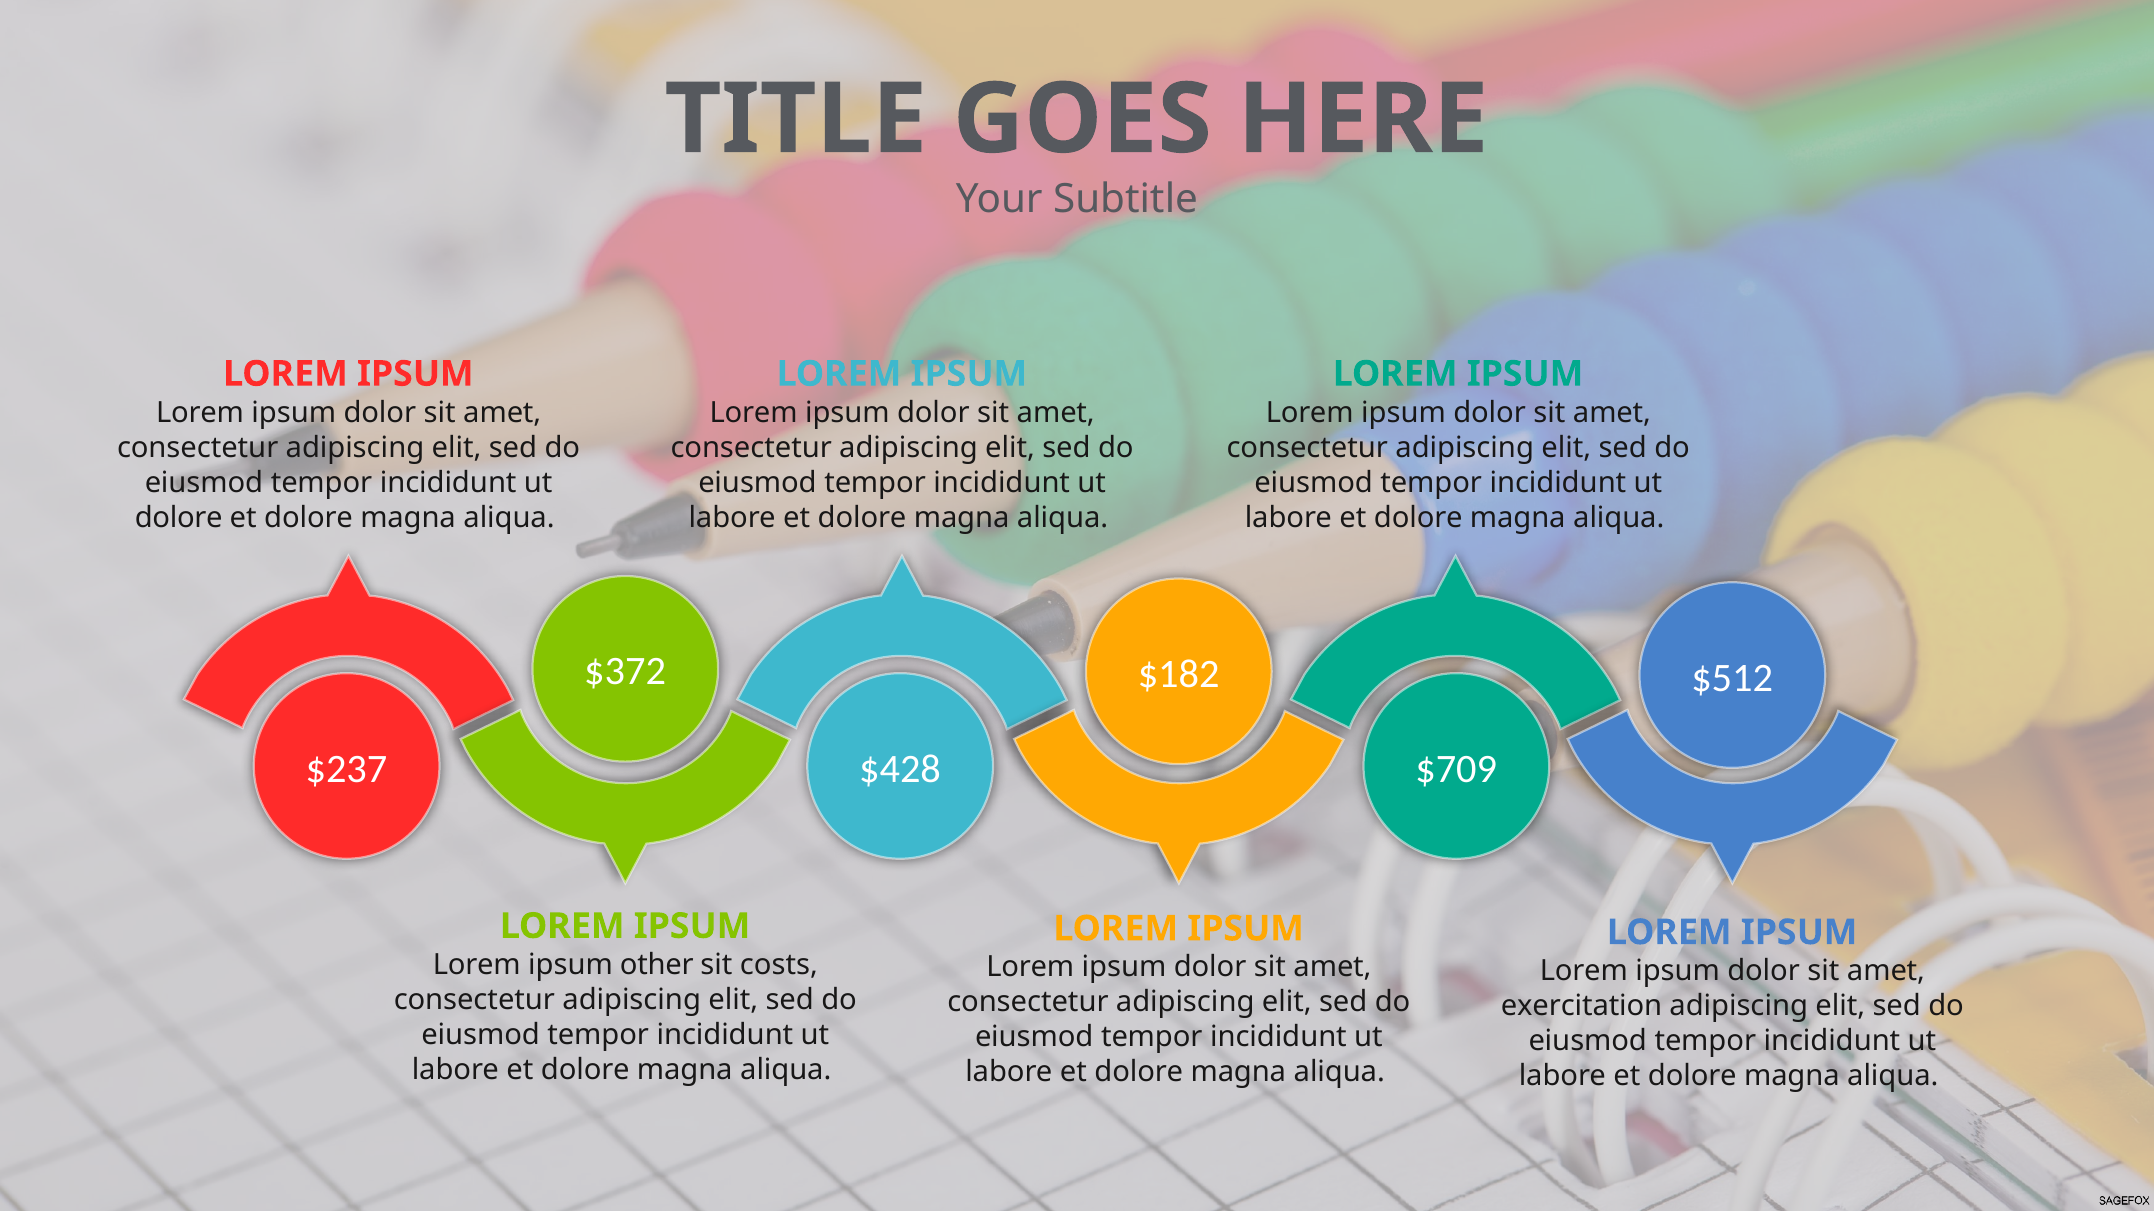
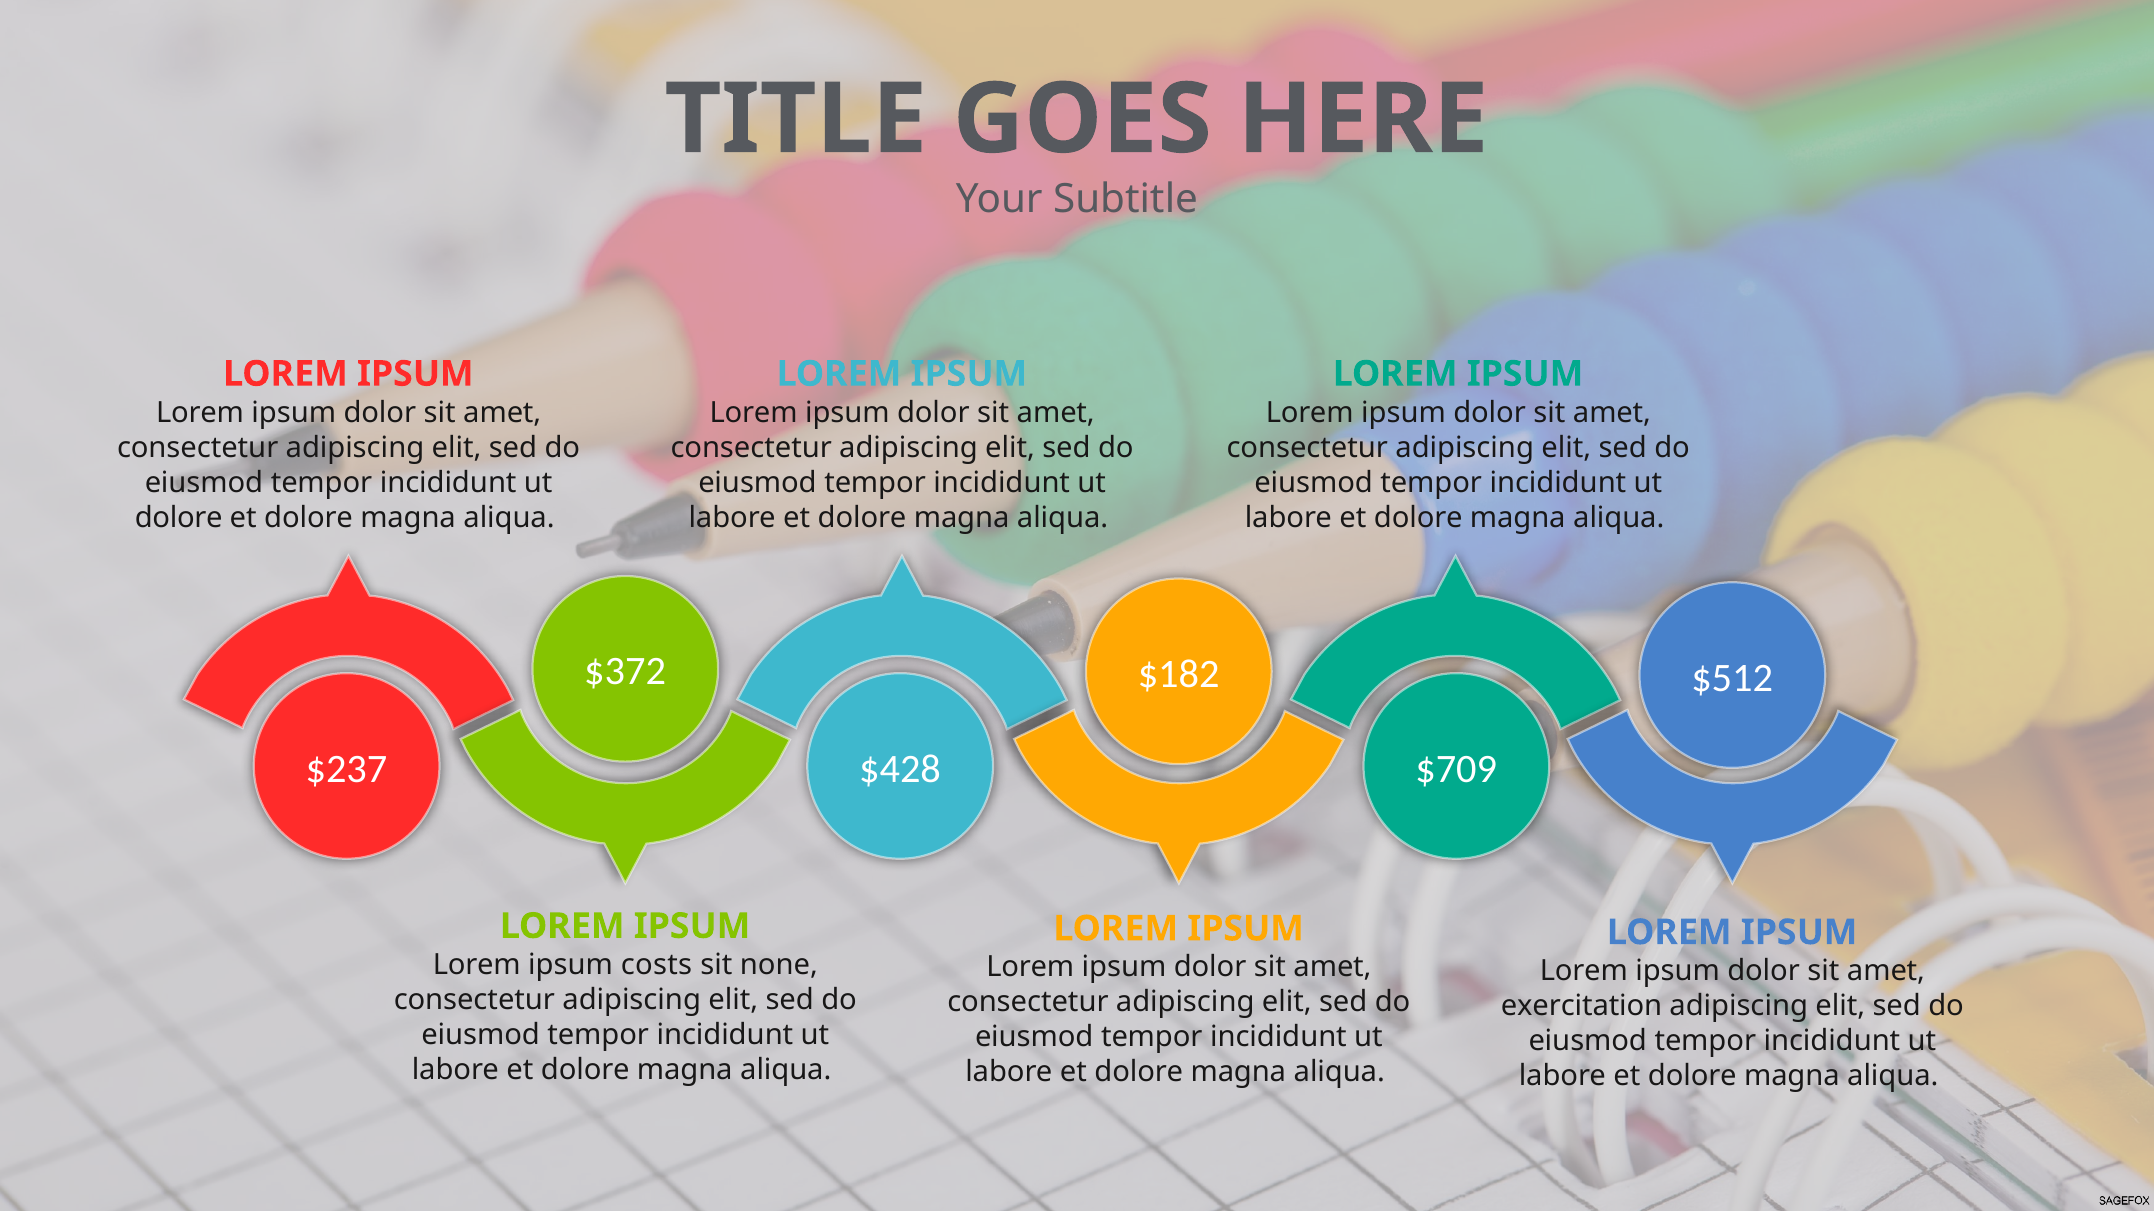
other: other -> costs (656, 965)
costs: costs -> none (779, 965)
